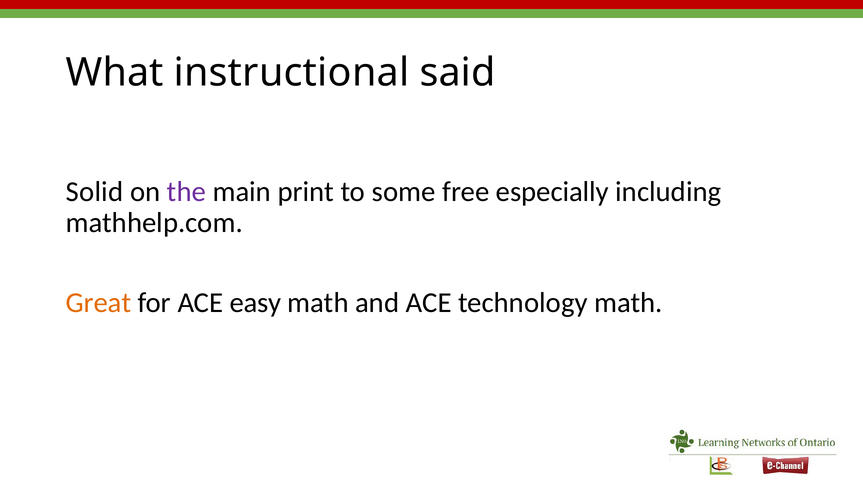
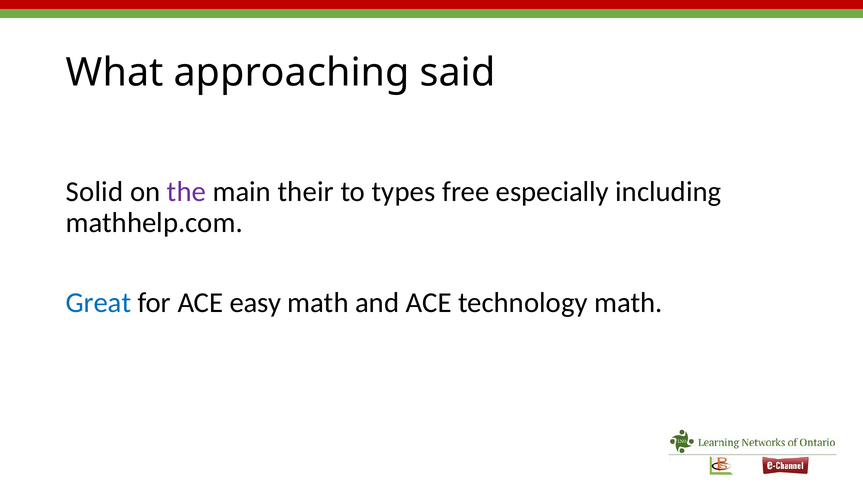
instructional: instructional -> approaching (292, 72)
print: print -> their (306, 191)
some: some -> types (404, 191)
Great colour: orange -> blue (98, 303)
